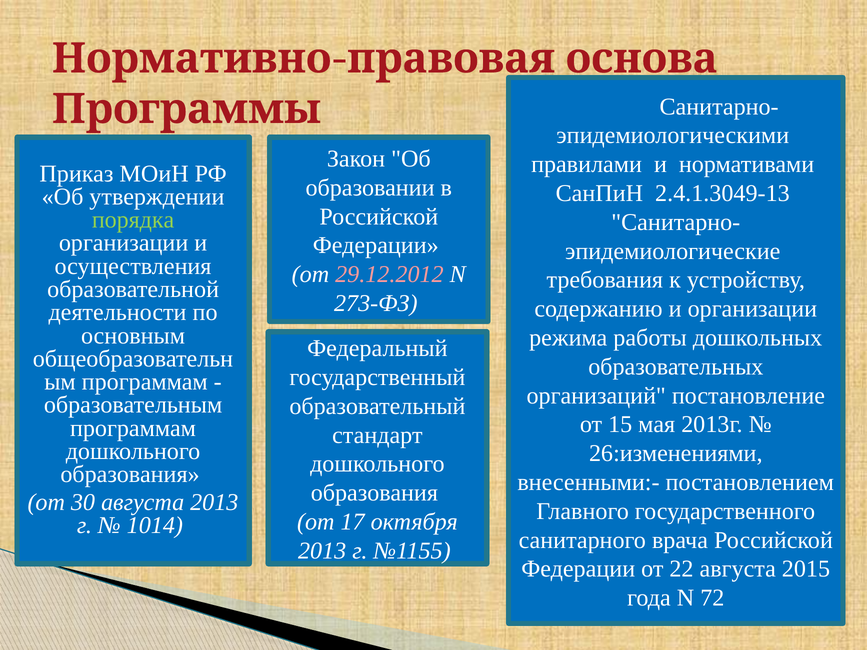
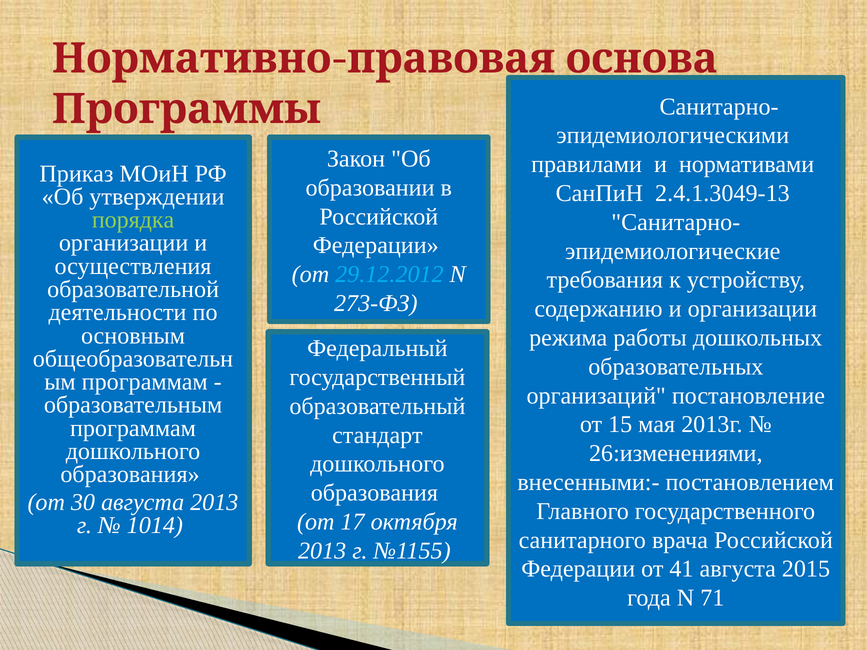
29.12.2012 colour: pink -> light blue (389, 275)
22: 22 -> 41 (681, 569)
72: 72 -> 71 (712, 598)
